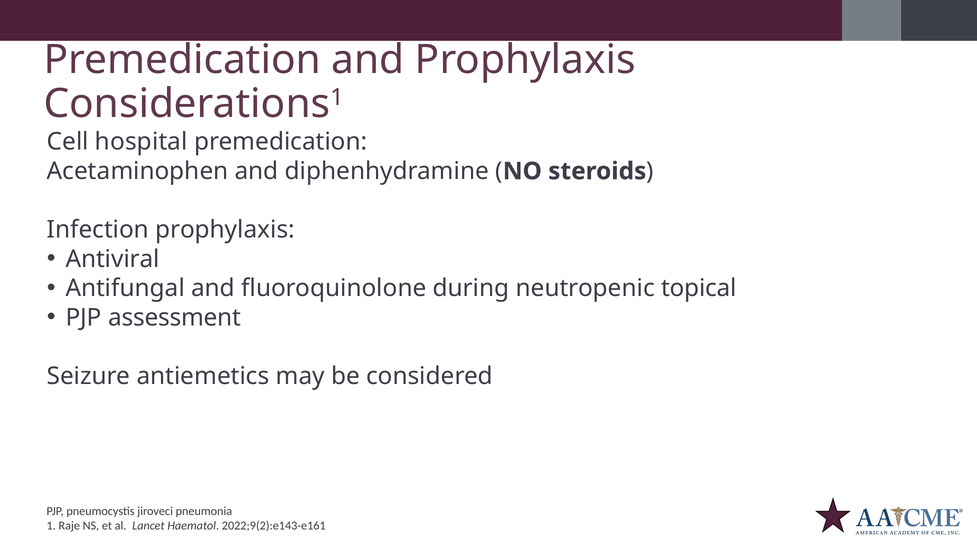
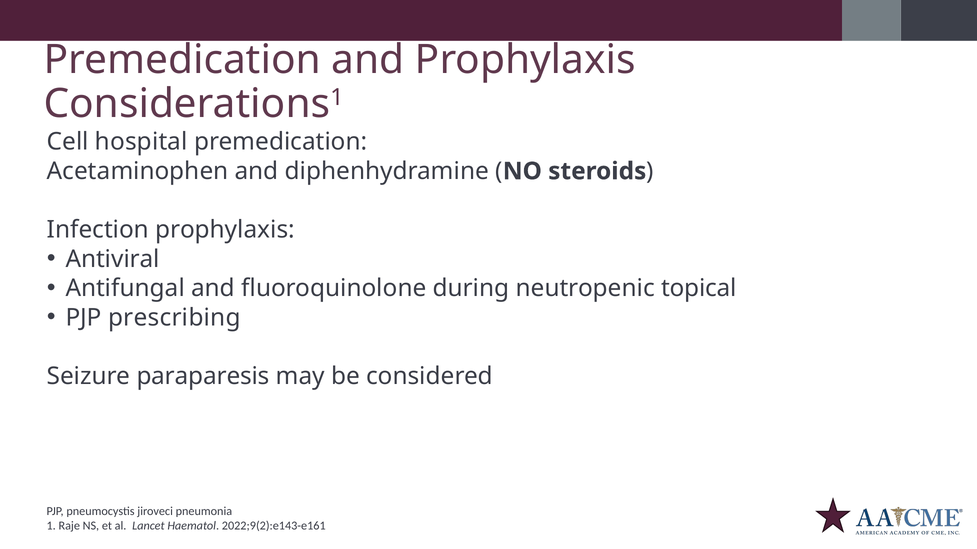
assessment: assessment -> prescribing (174, 318)
antiemetics: antiemetics -> paraparesis (203, 377)
